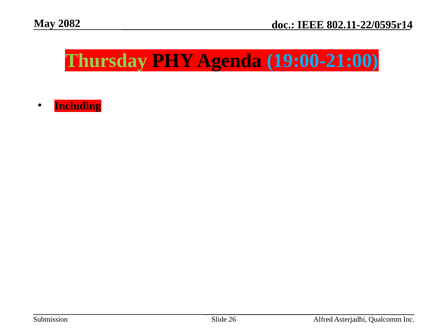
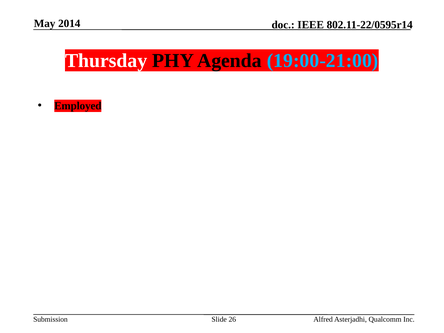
2082: 2082 -> 2014 (69, 24)
Thursday colour: light green -> white (106, 61)
Including: Including -> Employed (78, 106)
